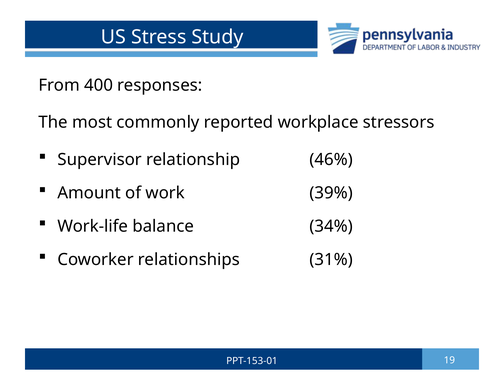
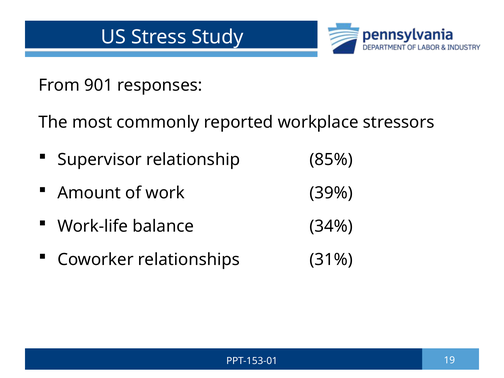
400: 400 -> 901 (99, 85)
46%: 46% -> 85% (331, 160)
